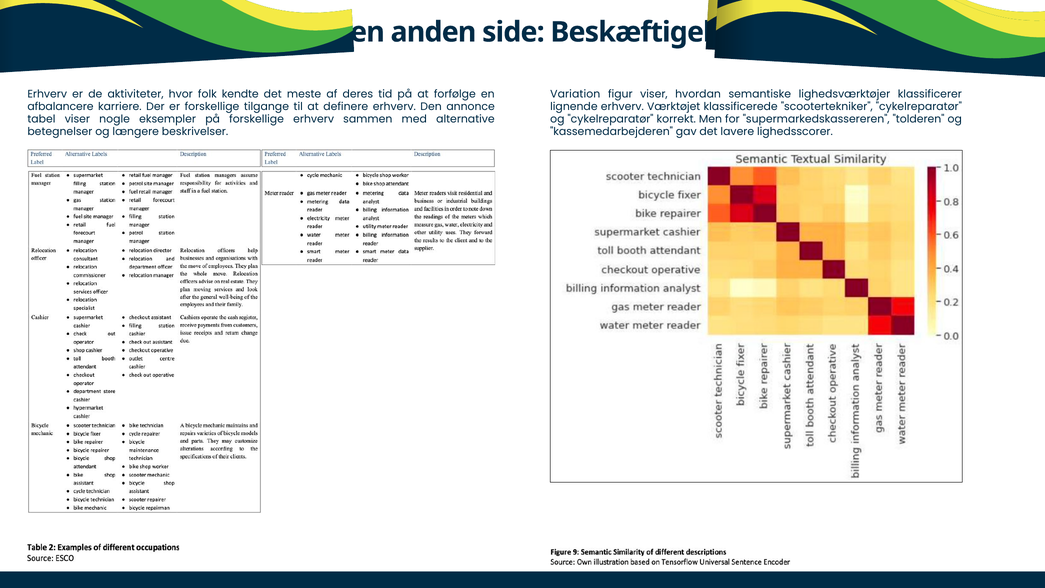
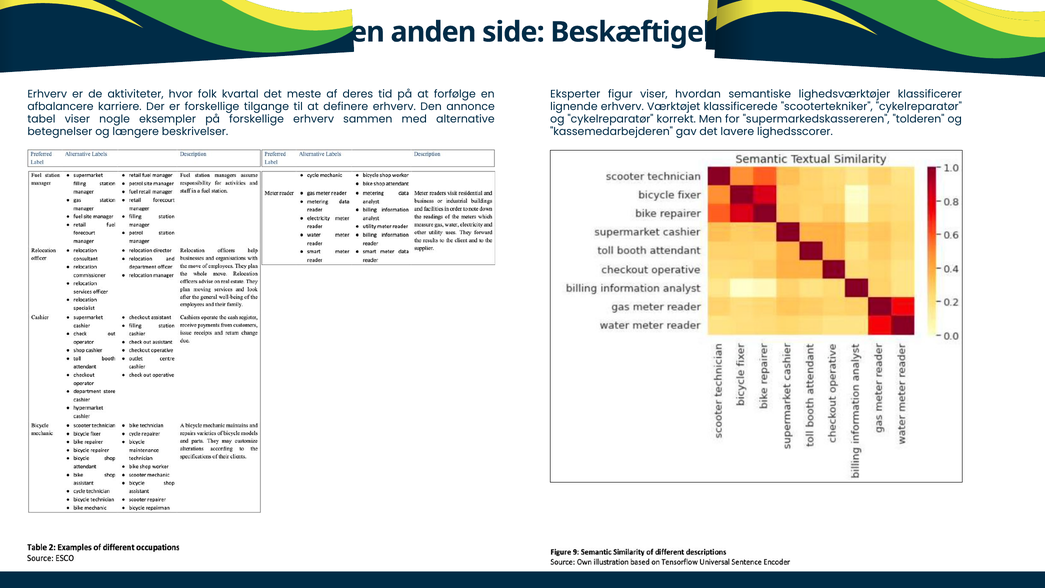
kendte: kendte -> kvartal (240, 94)
Variation: Variation -> Eksperter (575, 94)
